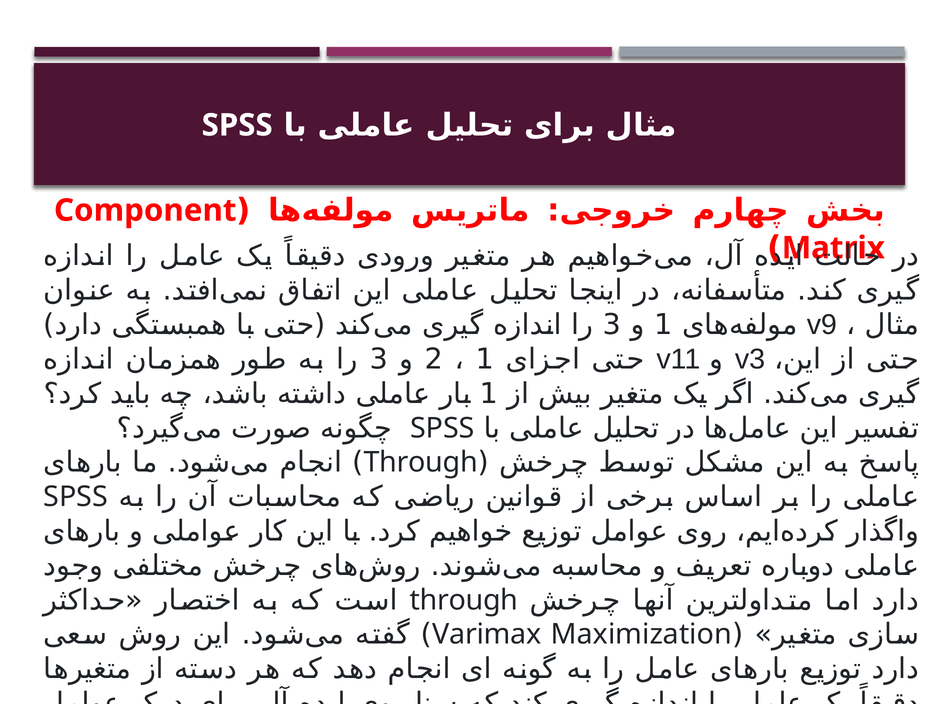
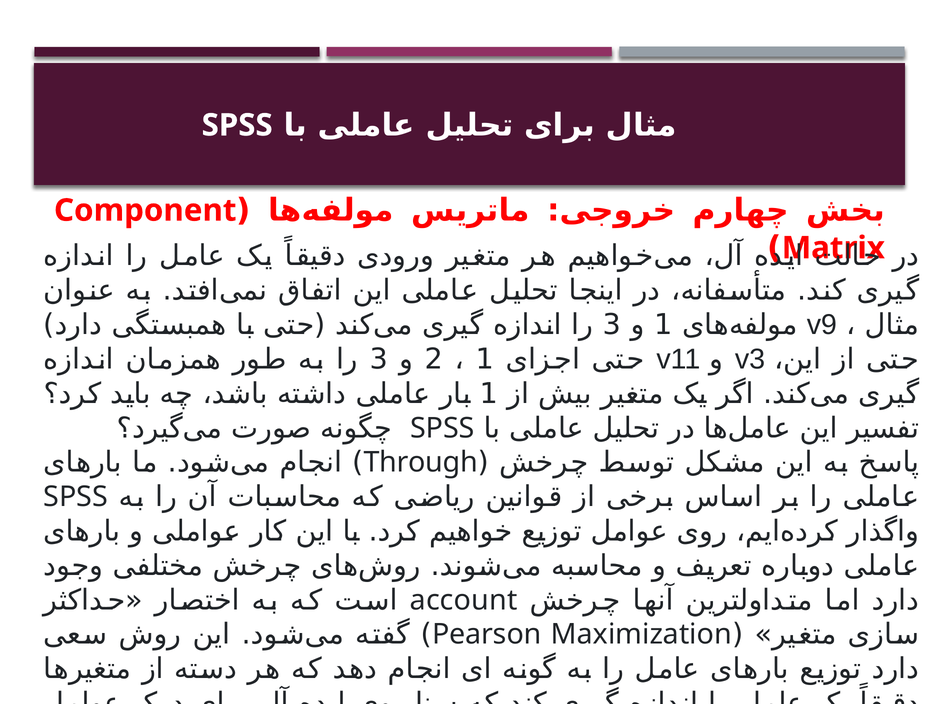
through: through -> account (464, 600)
Varimax: Varimax -> Pearson (487, 635)
